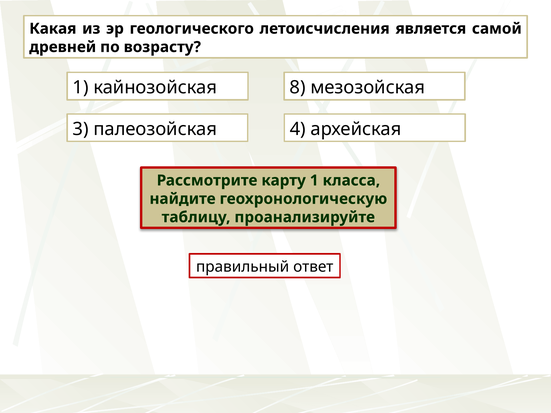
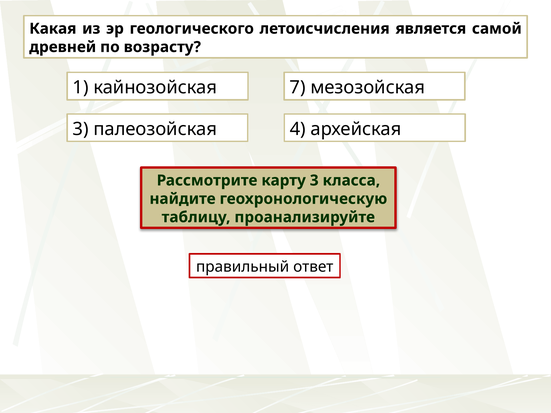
8: 8 -> 7 (298, 87)
карту 1: 1 -> 3 (314, 181)
